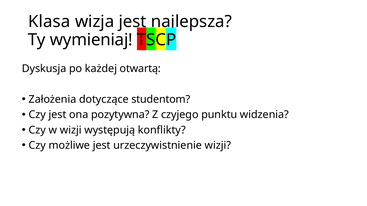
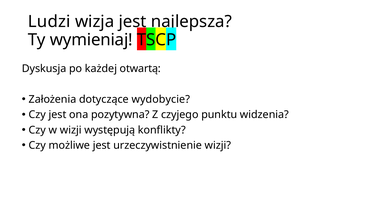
Klasa: Klasa -> Ludzi (49, 22)
studentom: studentom -> wydobycie (161, 100)
